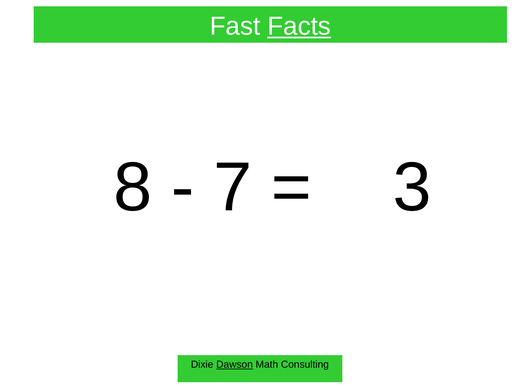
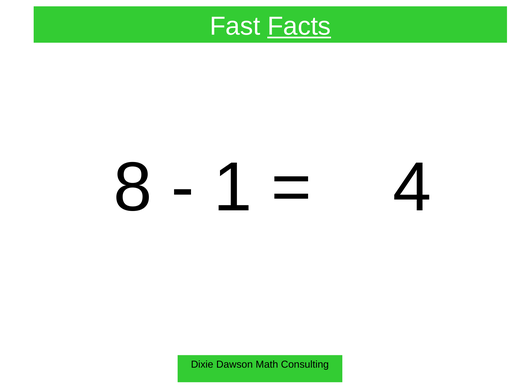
7: 7 -> 1 (233, 188)
3: 3 -> 4 (412, 188)
Dawson underline: present -> none (235, 365)
